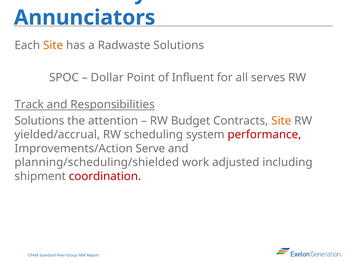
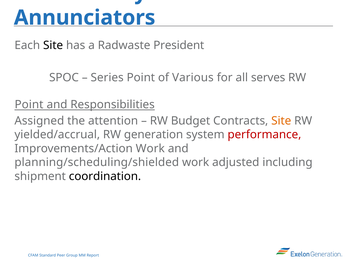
Site colour: orange -> black (53, 45)
Radwaste Solutions: Solutions -> President (179, 45)
Dollar: Dollar -> Series (107, 78)
Influent: Influent -> Various (193, 78)
Track: Track -> Point (29, 105)
Solutions: Solutions -> Assigned (39, 121)
scheduling: scheduling -> generation (154, 135)
Improvements/Action Serve: Serve -> Work (150, 149)
coordination colour: red -> black (105, 176)
